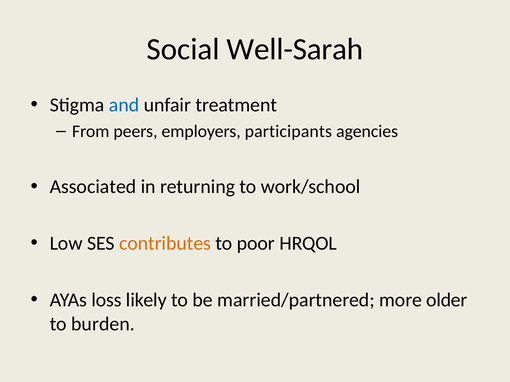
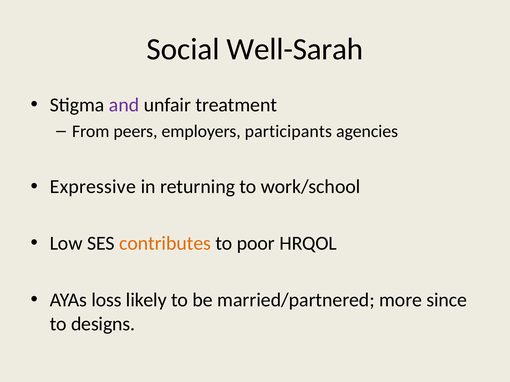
and colour: blue -> purple (124, 105)
Associated: Associated -> Expressive (93, 187)
older: older -> since (447, 300)
burden: burden -> designs (103, 324)
